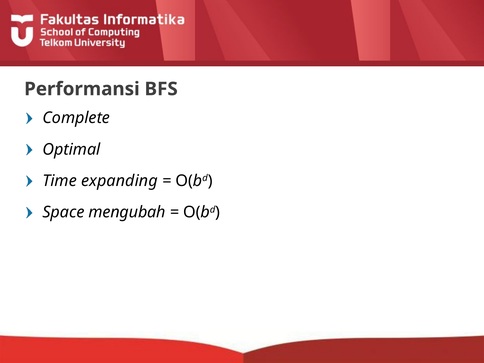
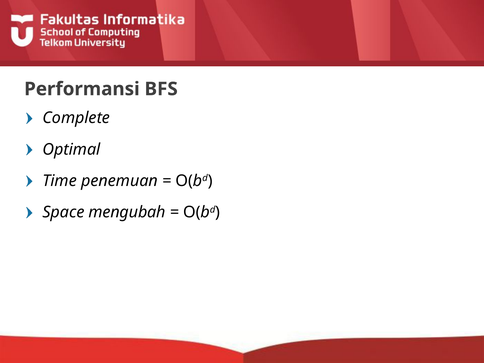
expanding: expanding -> penemuan (119, 181)
